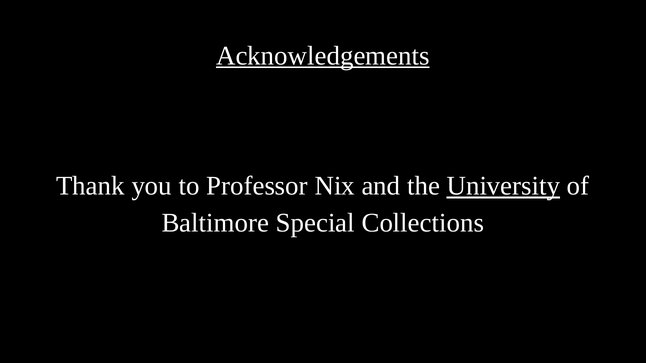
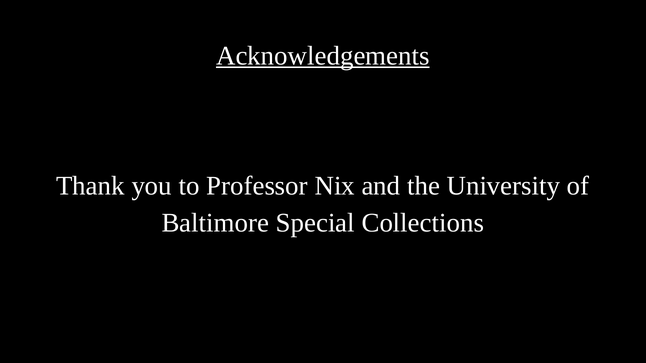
University underline: present -> none (503, 186)
